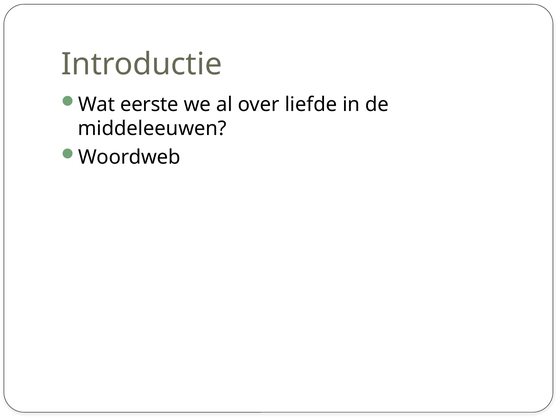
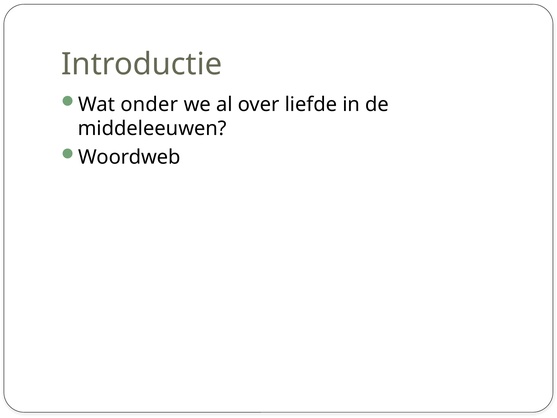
eerste: eerste -> onder (149, 104)
